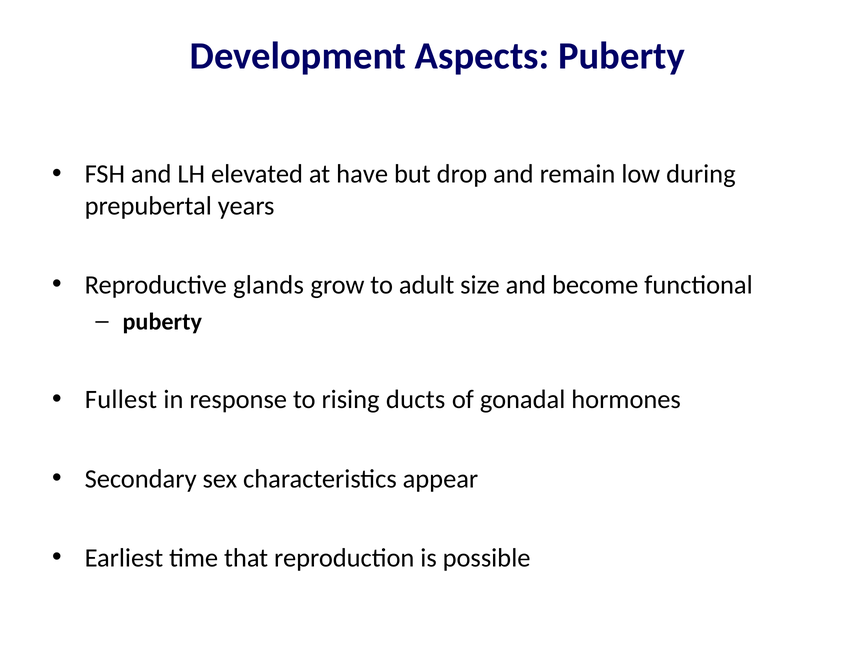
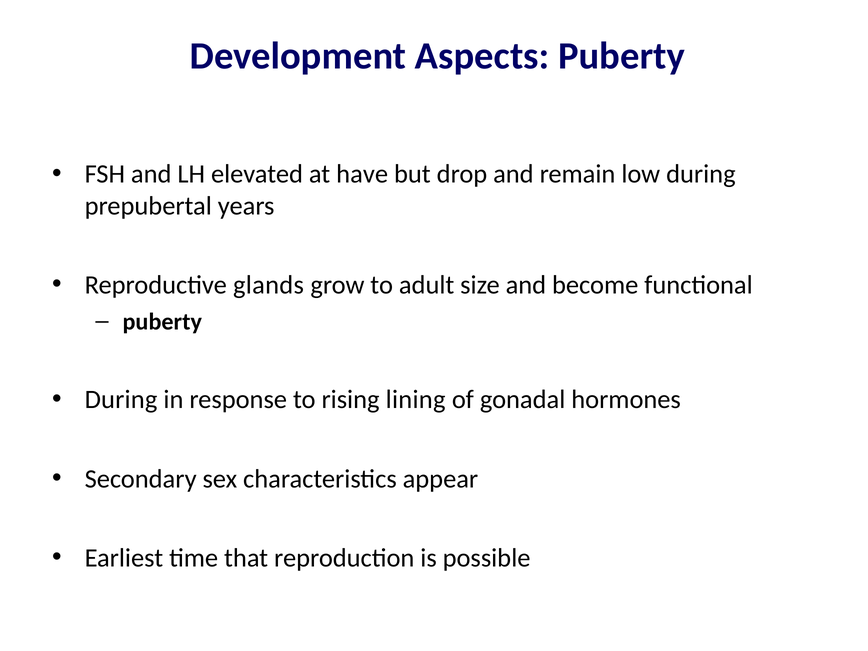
Fullest: Fullest -> During (121, 400)
ducts: ducts -> lining (416, 400)
